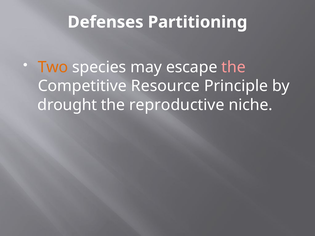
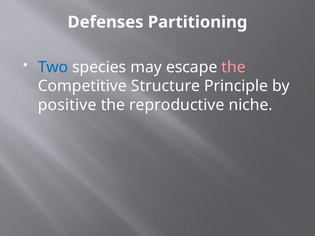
Two colour: orange -> blue (53, 67)
Resource: Resource -> Structure (165, 86)
drought: drought -> positive (67, 105)
